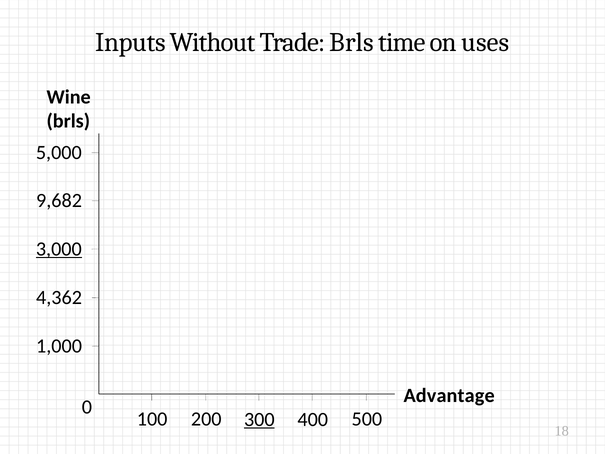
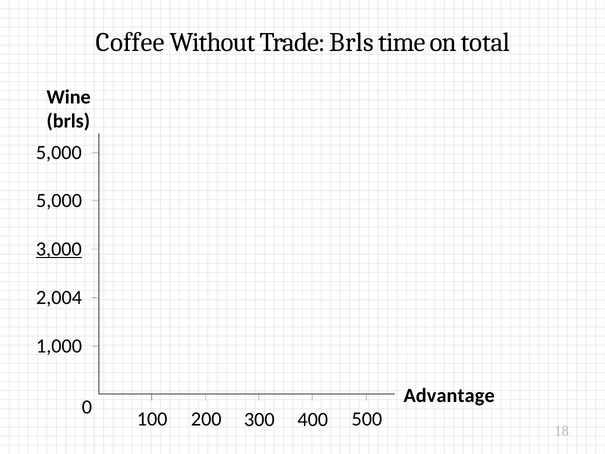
Inputs: Inputs -> Coffee (130, 42)
uses: uses -> total (486, 42)
9,682: 9,682 -> 5,000 (59, 201)
4,362: 4,362 -> 2,004 (59, 297)
300 underline: present -> none (259, 419)
